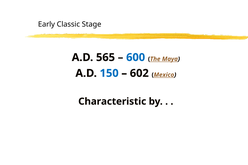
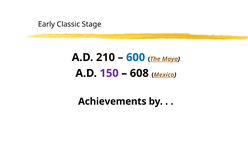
565: 565 -> 210 (105, 57)
150 colour: blue -> purple (109, 73)
602: 602 -> 608 (139, 73)
Characteristic: Characteristic -> Achievements (112, 102)
